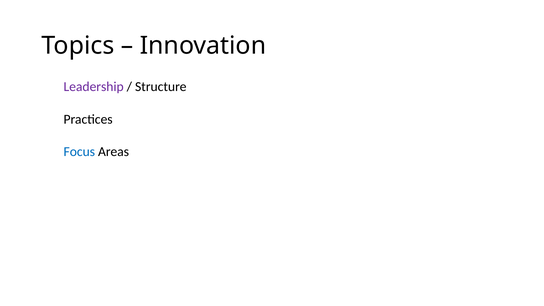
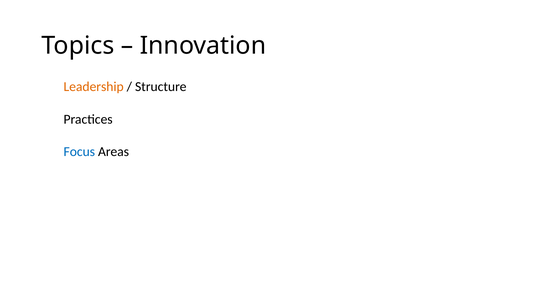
Leadership colour: purple -> orange (94, 87)
